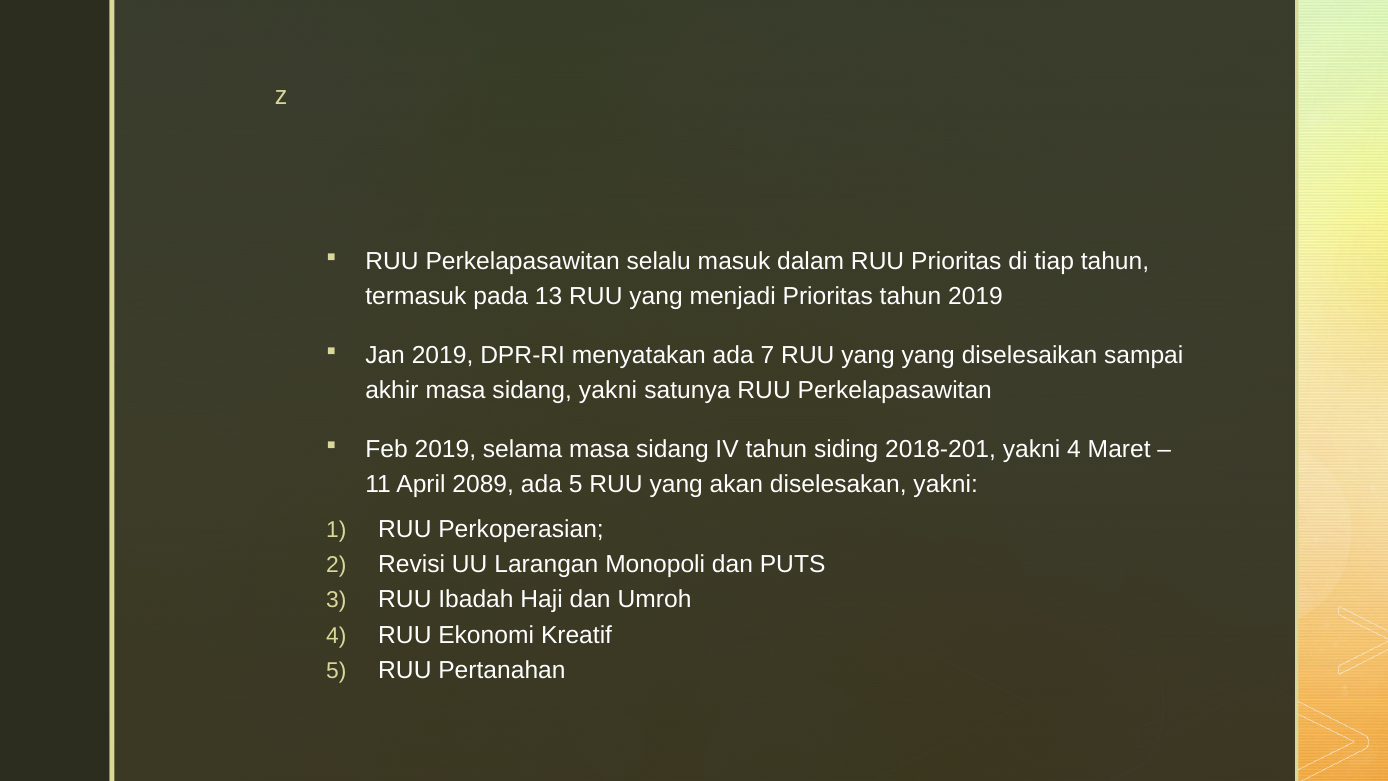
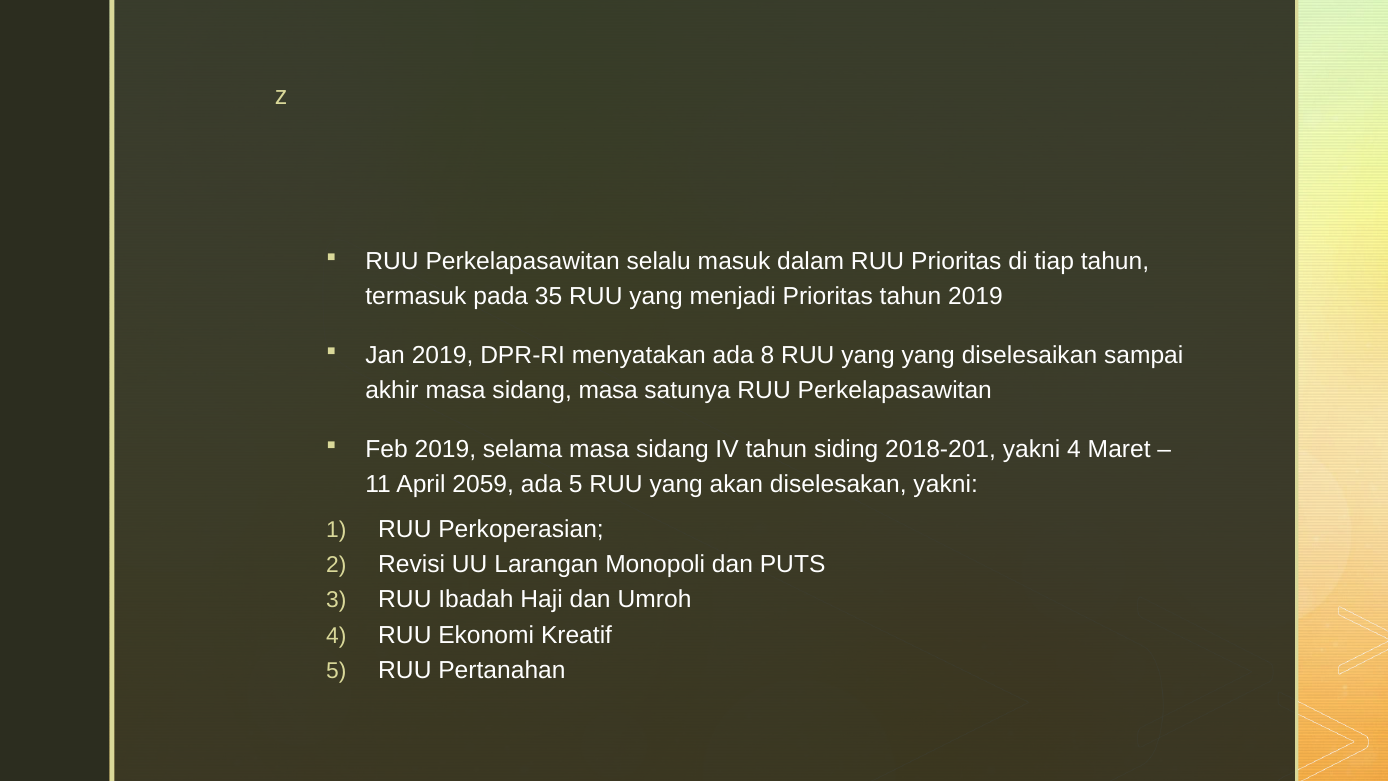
13: 13 -> 35 (549, 297)
7: 7 -> 8 (768, 355)
sidang yakni: yakni -> masa (608, 391)
2089: 2089 -> 2059 (483, 485)
